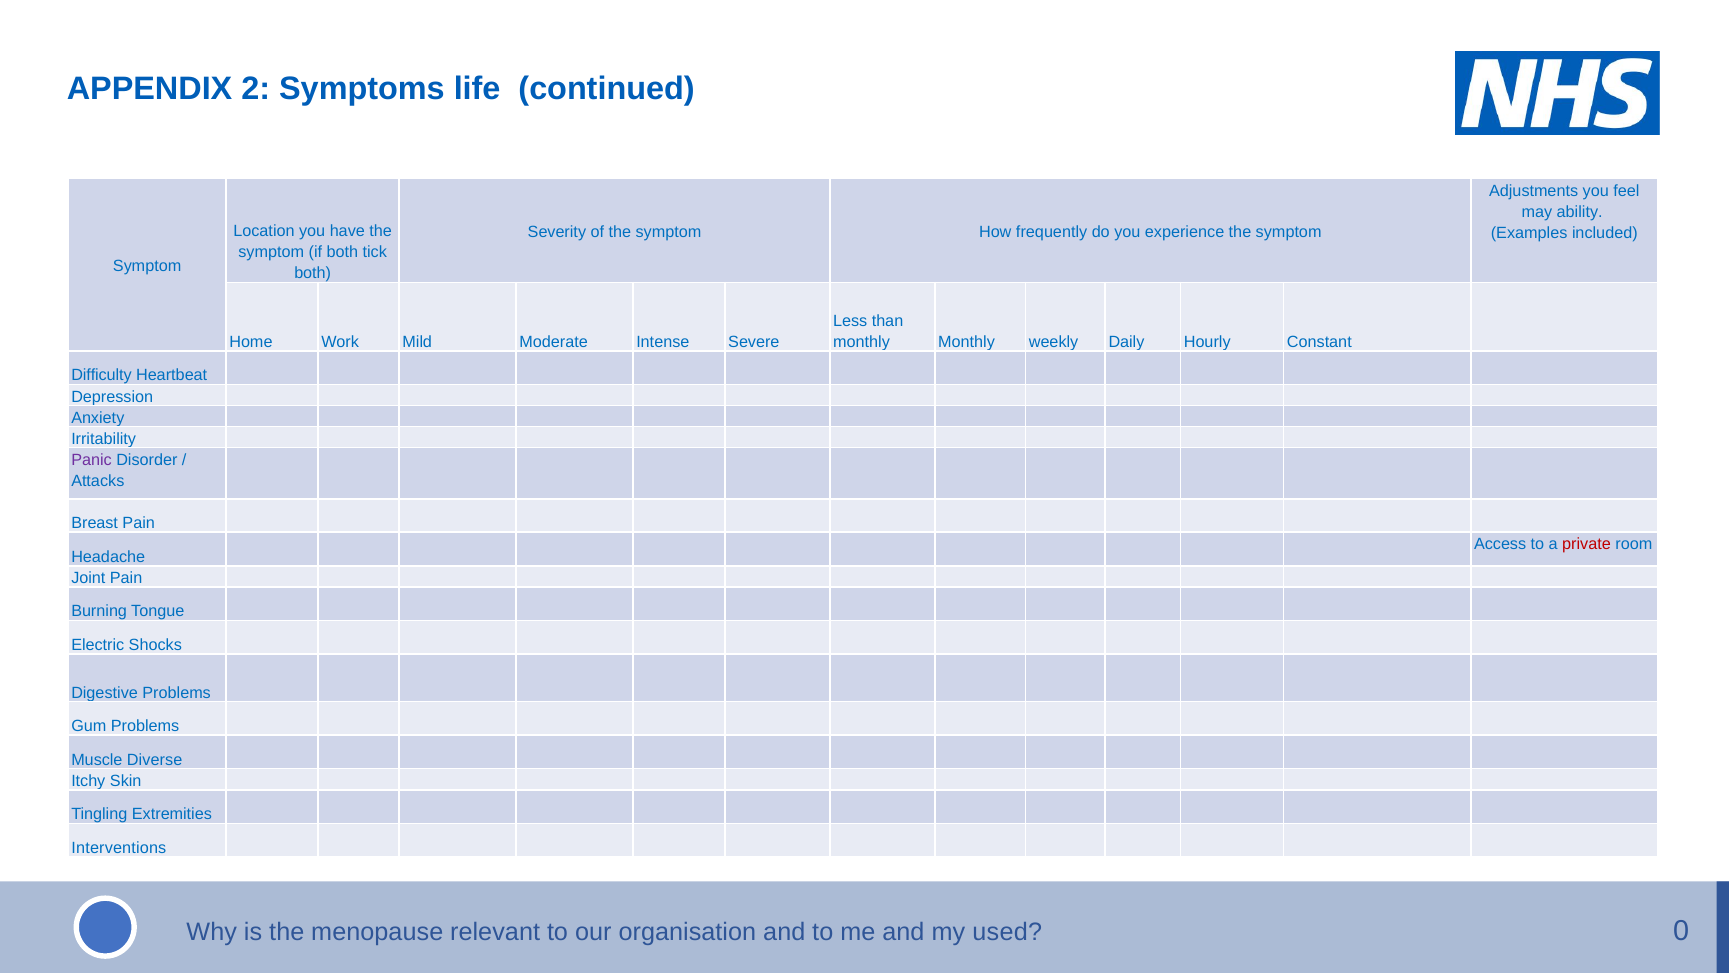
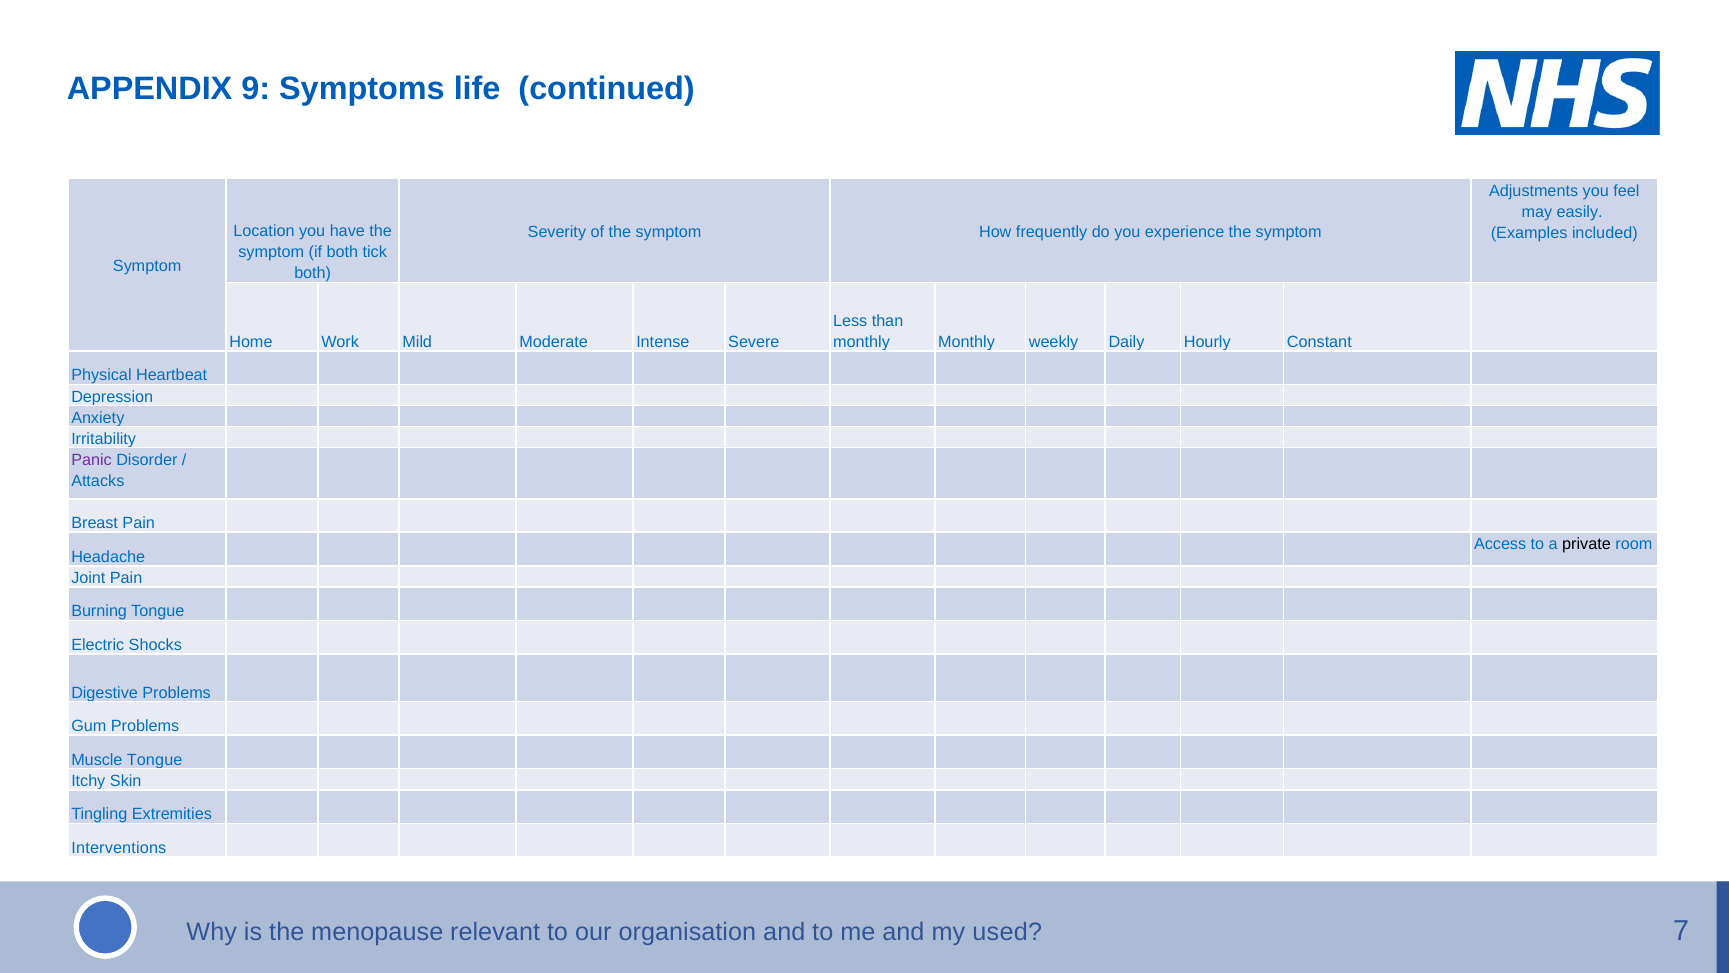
2: 2 -> 9 (256, 89)
ability: ability -> easily (1580, 212)
Difficulty: Difficulty -> Physical (101, 375)
private colour: red -> black (1587, 544)
Muscle Diverse: Diverse -> Tongue (155, 760)
0: 0 -> 7 (1681, 931)
